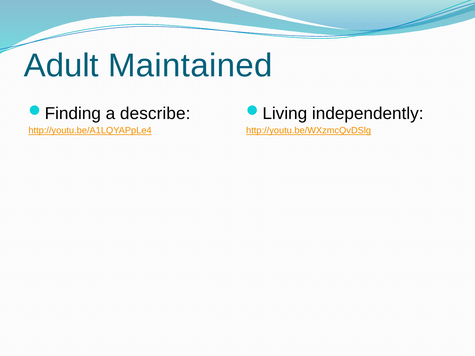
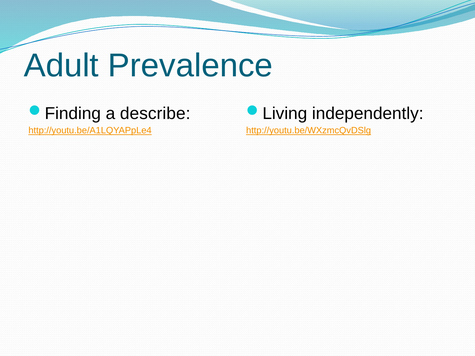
Maintained: Maintained -> Prevalence (190, 66)
